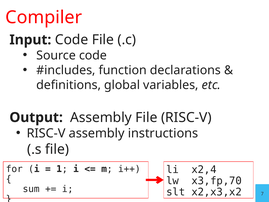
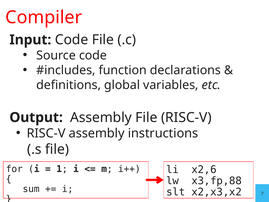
x2,4: x2,4 -> x2,6 (204, 169)
x3,fp,70: x3,fp,70 -> x3,fp,88 (217, 181)
